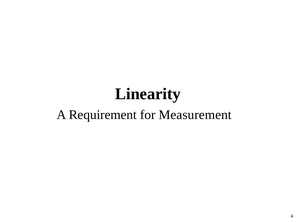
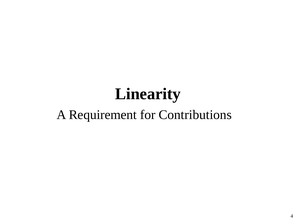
Measurement: Measurement -> Contributions (195, 115)
